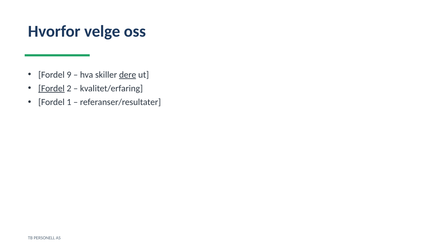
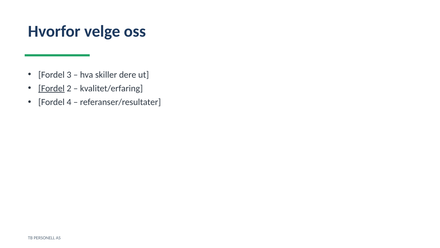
9: 9 -> 3 (69, 75)
dere underline: present -> none (128, 75)
1: 1 -> 4 (69, 102)
